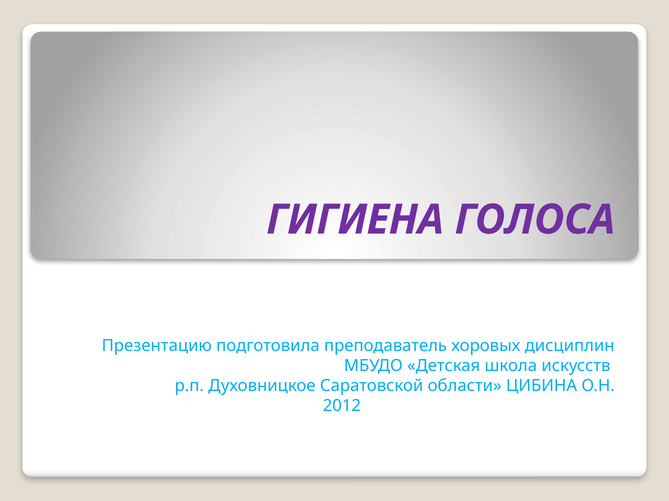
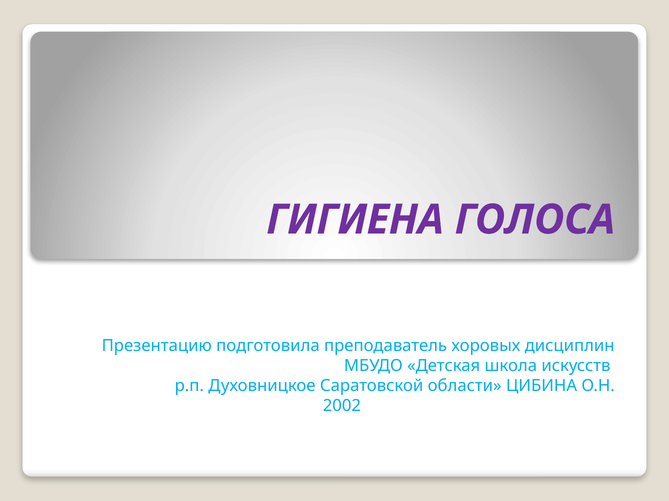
2012: 2012 -> 2002 (342, 407)
